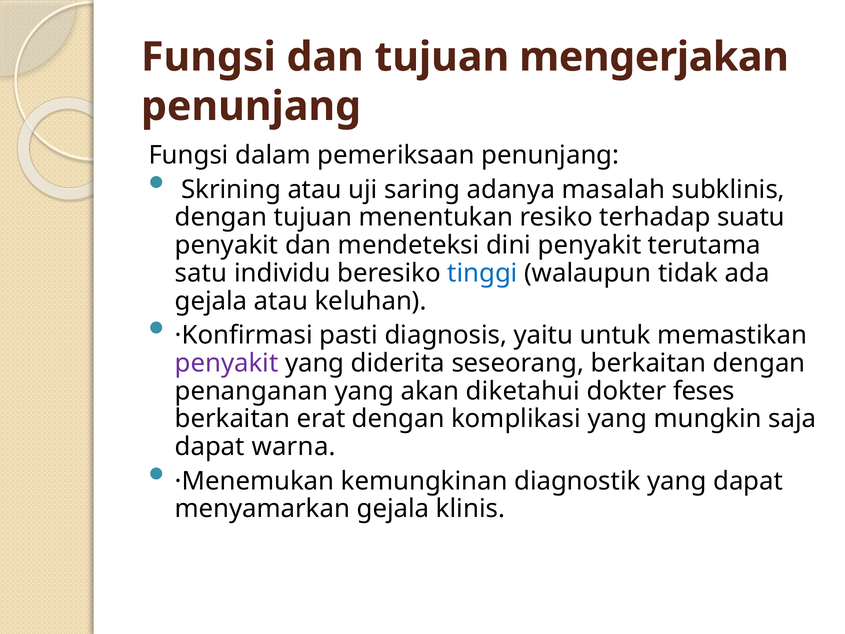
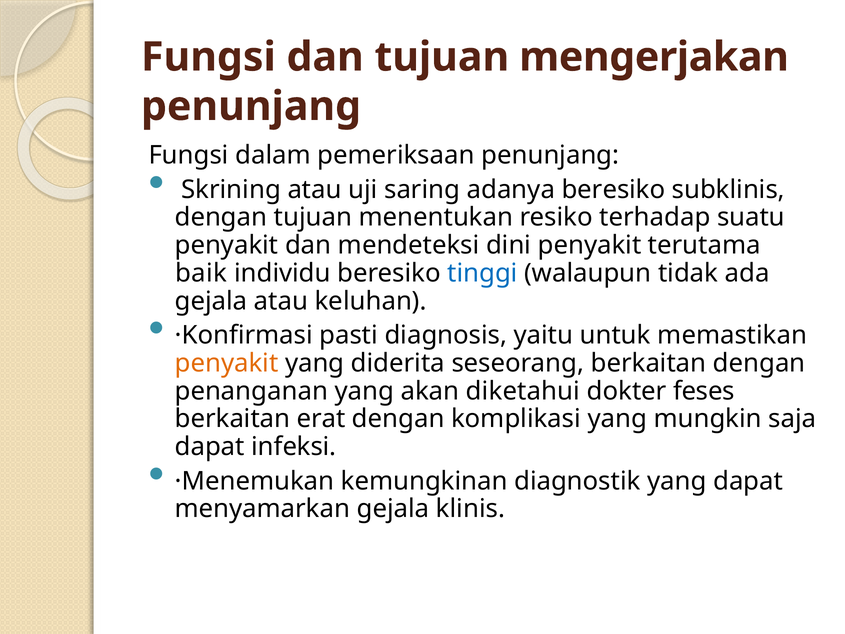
adanya masalah: masalah -> beresiko (613, 189)
satu: satu -> baik (201, 273)
penyakit colour: purple -> orange (227, 363)
warna: warna -> infeksi (294, 447)
